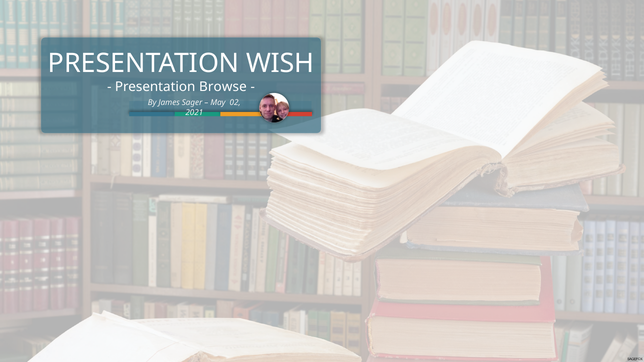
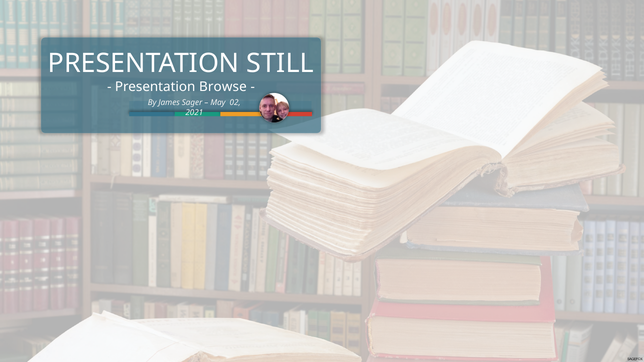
WISH: WISH -> STILL (280, 64)
